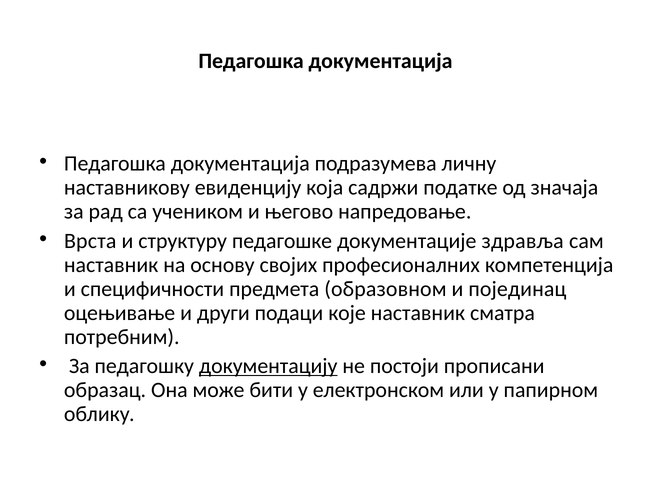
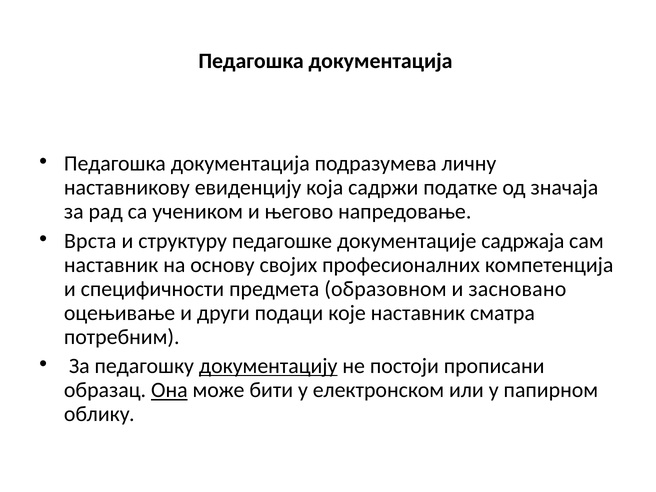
здравља: здравља -> садржаја (523, 241)
појединац: појединац -> засновано (517, 289)
Она underline: none -> present (169, 390)
